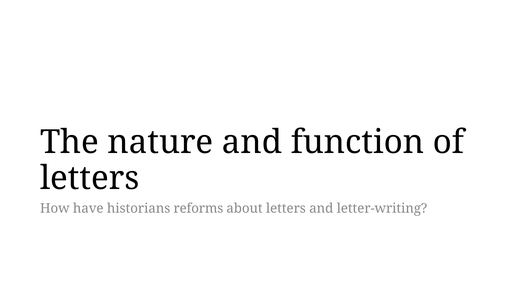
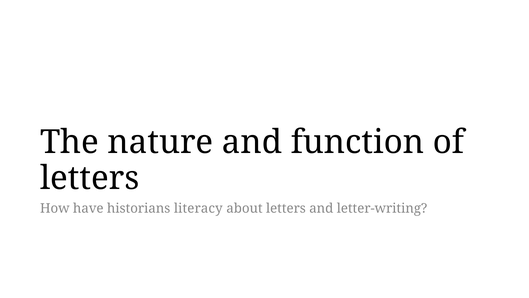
reforms: reforms -> literacy (198, 208)
